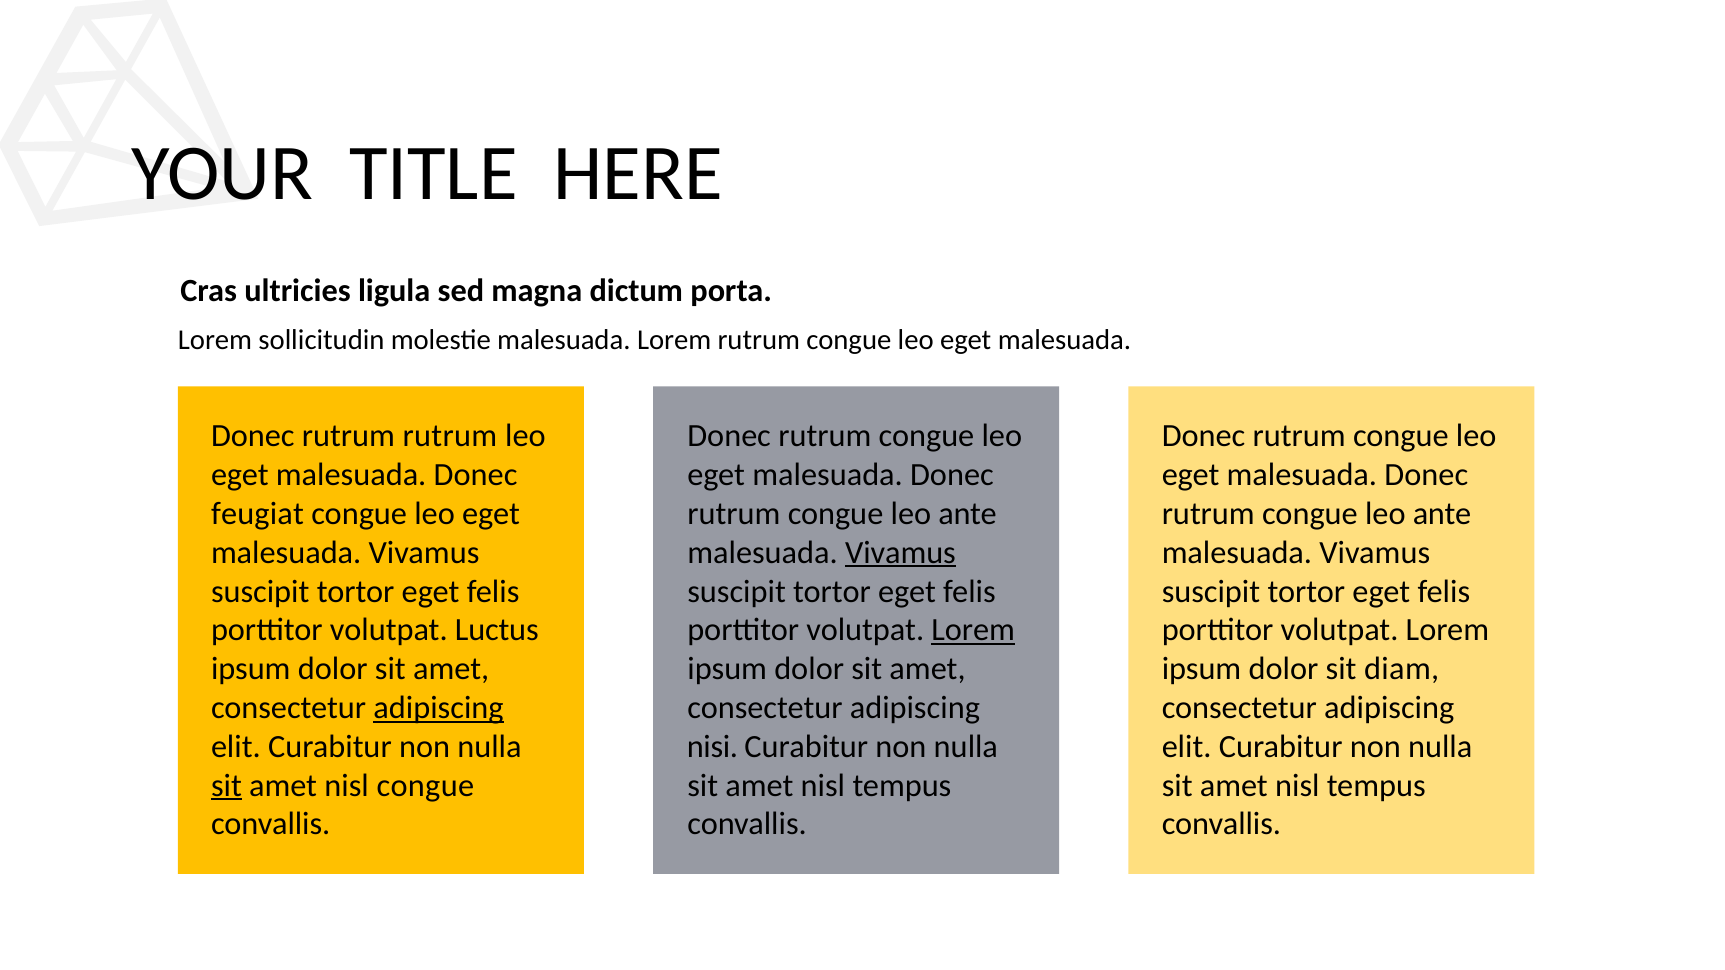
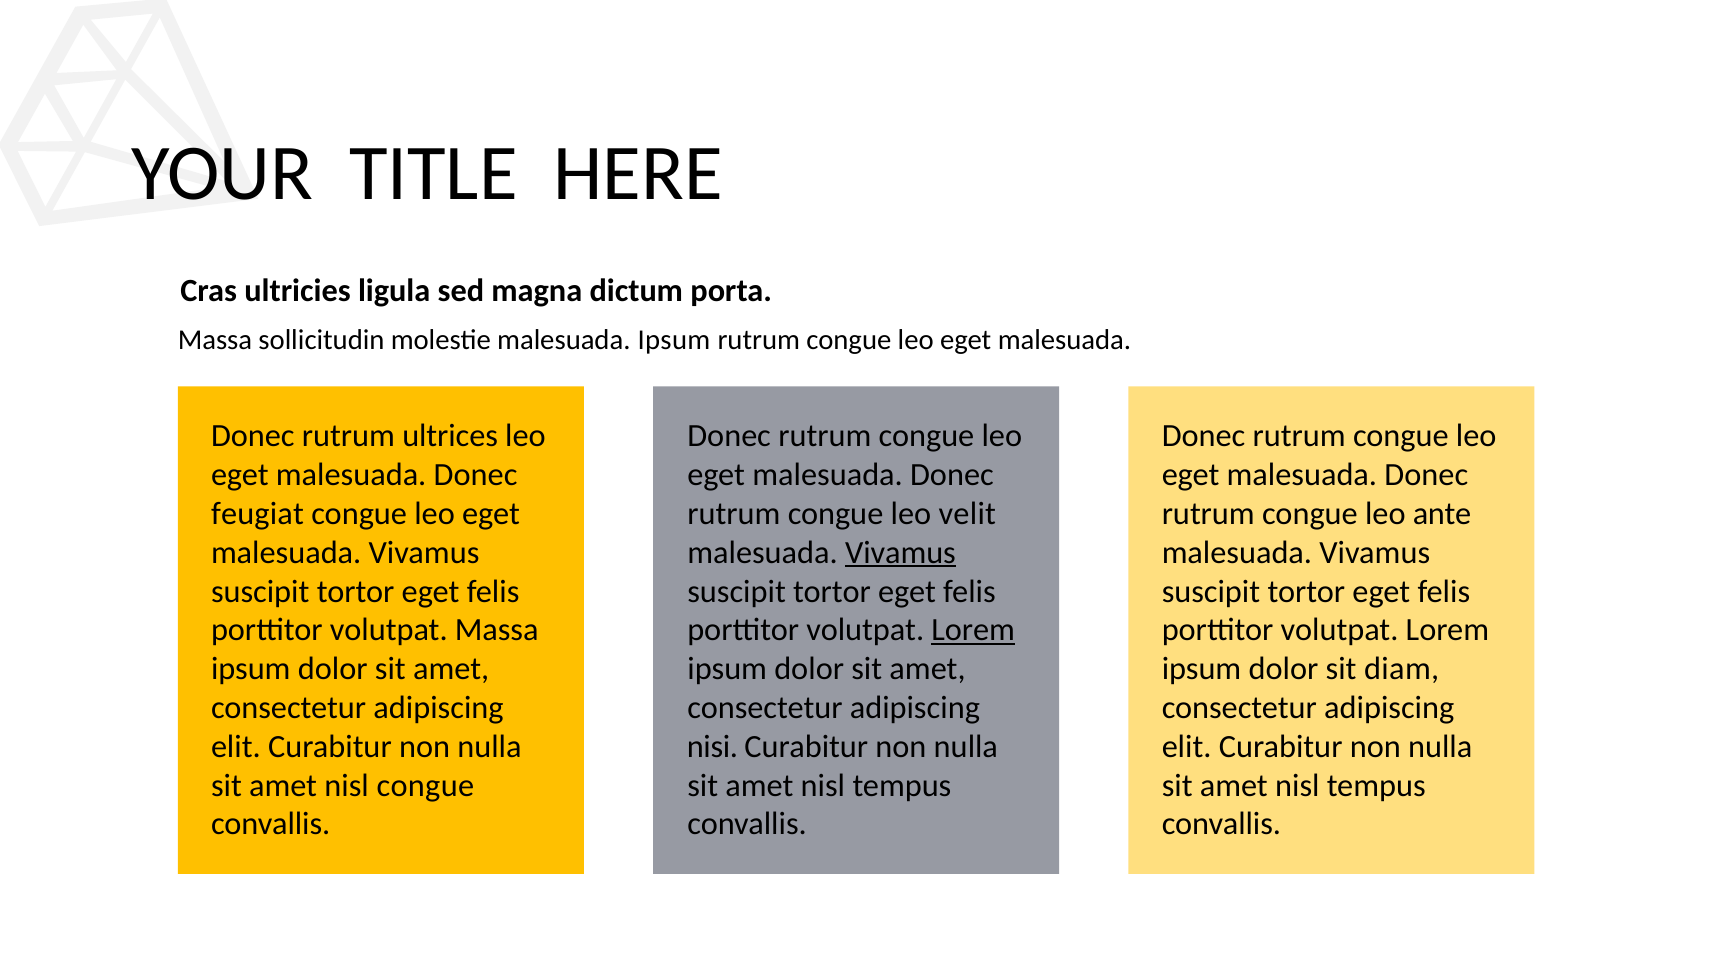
Lorem: Lorem -> Massa (215, 340)
malesuada Lorem: Lorem -> Ipsum (674, 340)
rutrum rutrum: rutrum -> ultrices (450, 436)
ante: ante -> velit (967, 514)
volutpat Luctus: Luctus -> Massa (497, 630)
adipiscing underline: present -> none (439, 708)
sit underline: present -> none (226, 786)
